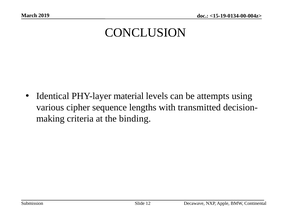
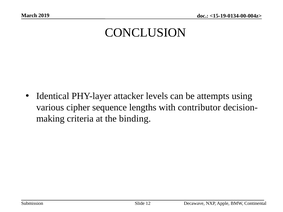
material: material -> attacker (129, 96)
transmitted: transmitted -> contributor (199, 107)
